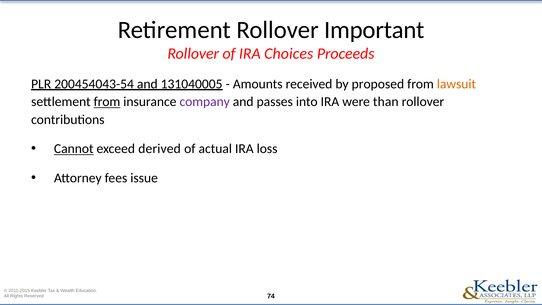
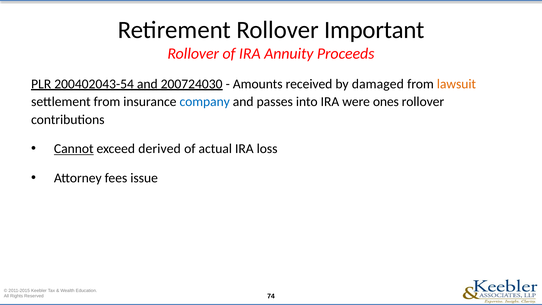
Choices: Choices -> Annuity (289, 54)
200454043-54: 200454043-54 -> 200402043-54 (94, 84)
131040005: 131040005 -> 200724030 (192, 84)
proposed: proposed -> damaged (378, 84)
from underline: present -> none (107, 102)
company colour: purple -> blue (205, 102)
than: than -> ones (386, 102)
